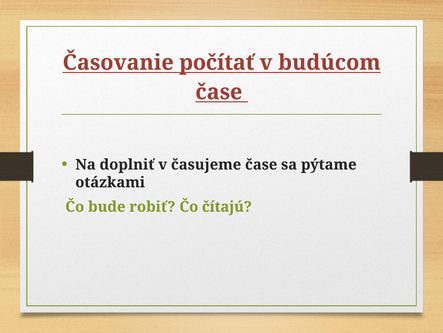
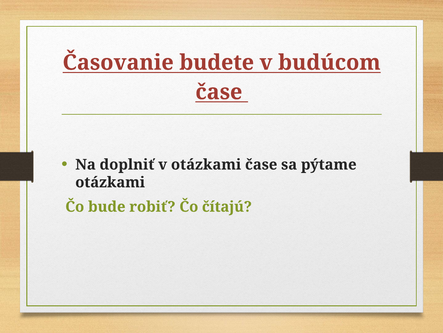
počítať: počítať -> budete (217, 62)
v časujeme: časujeme -> otázkami (206, 164)
